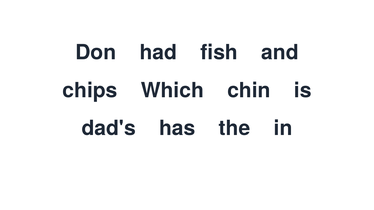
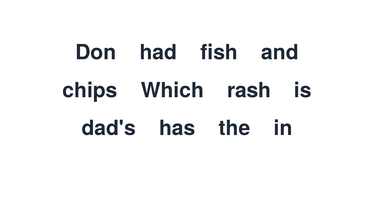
chin: chin -> rash (249, 91)
